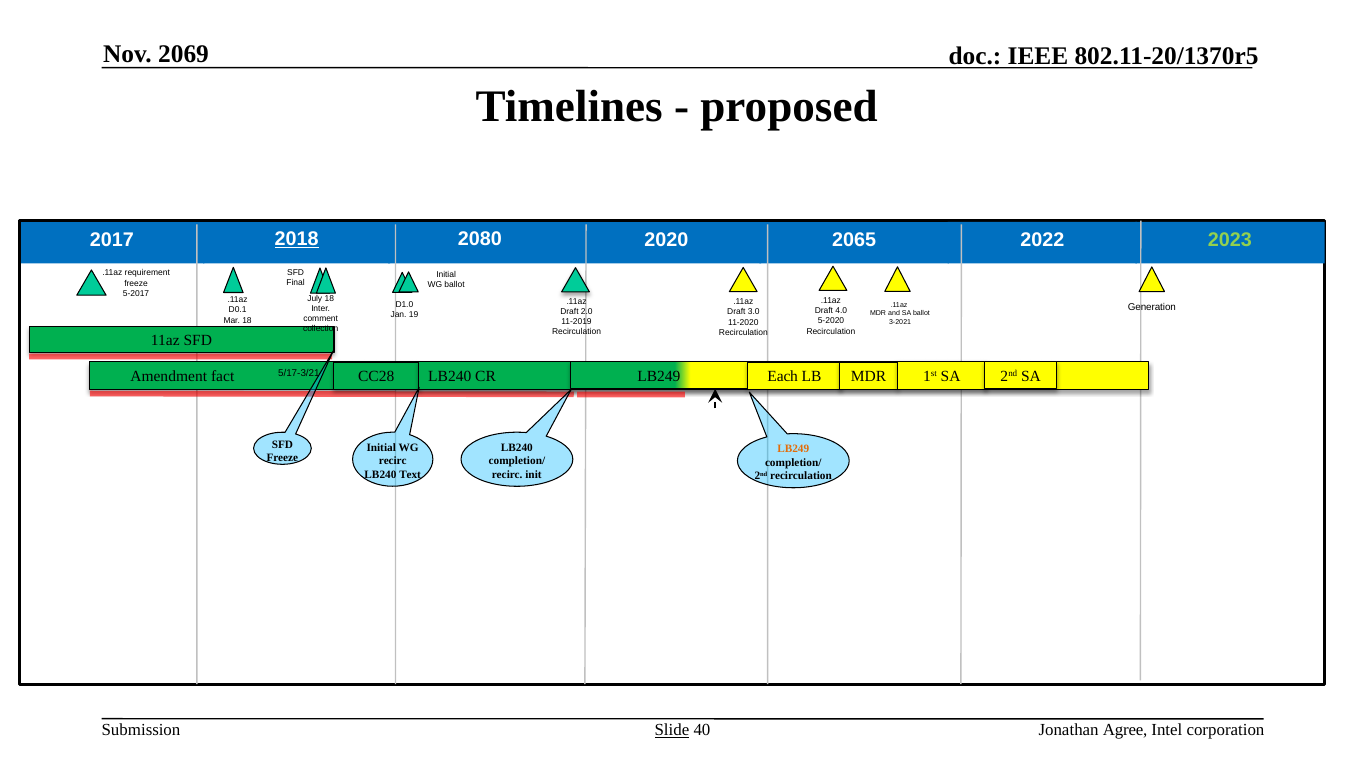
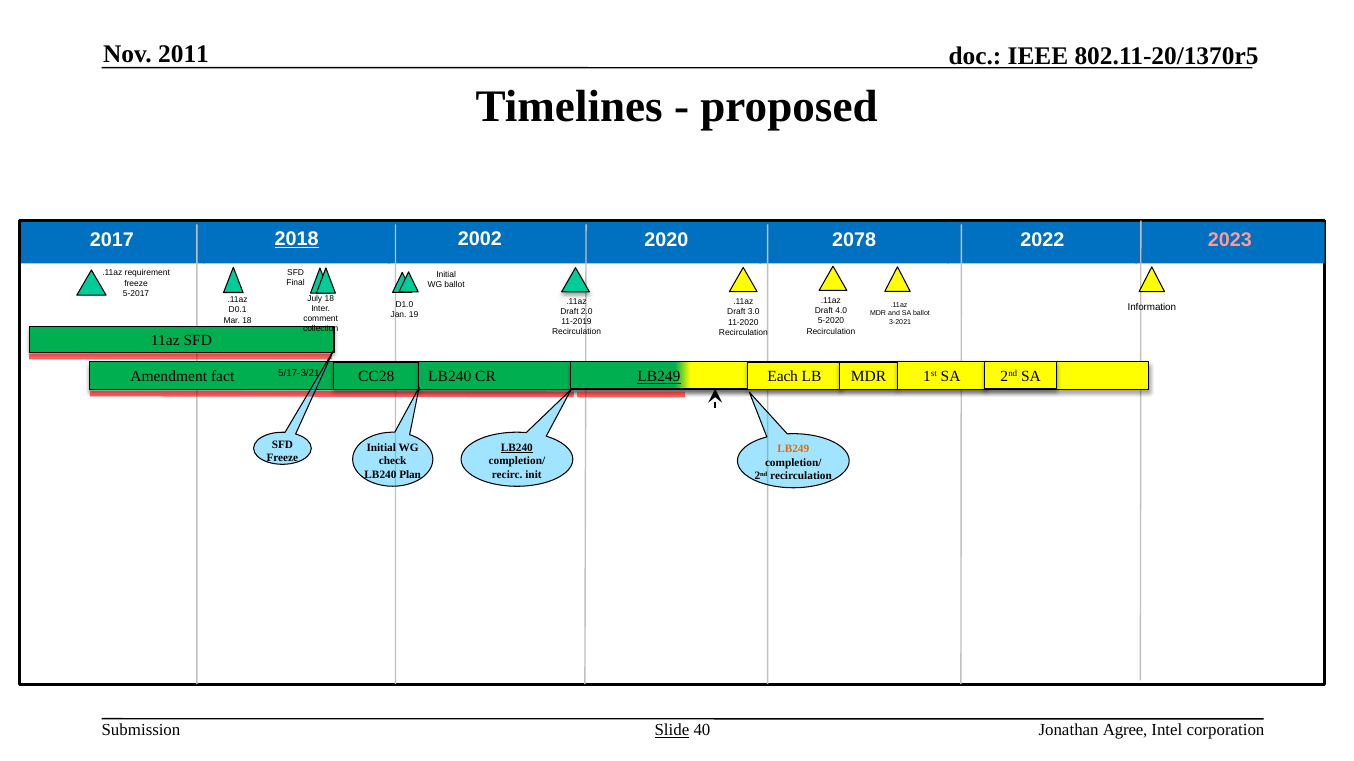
2069: 2069 -> 2011 (184, 54)
2080: 2080 -> 2002 (480, 240)
2065: 2065 -> 2078 (854, 240)
2023 colour: light green -> pink (1230, 240)
Generation: Generation -> Information (1152, 307)
LB249 underline: none -> present (659, 377)
LB240 underline: none -> present (517, 448)
recirc: recirc -> check (393, 462)
Text: Text -> Plan (410, 475)
